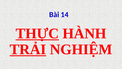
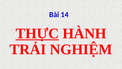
TRẢI underline: present -> none (28, 49)
